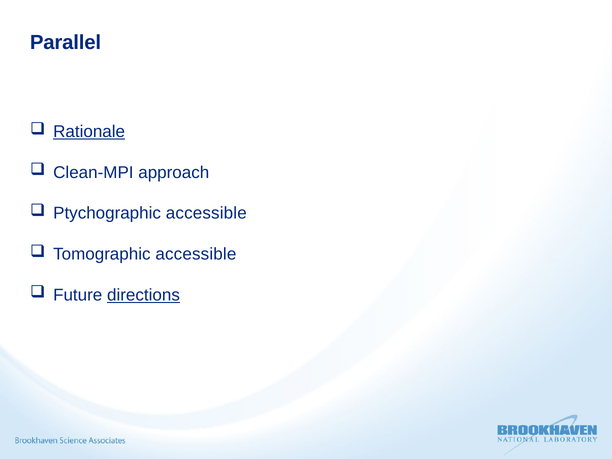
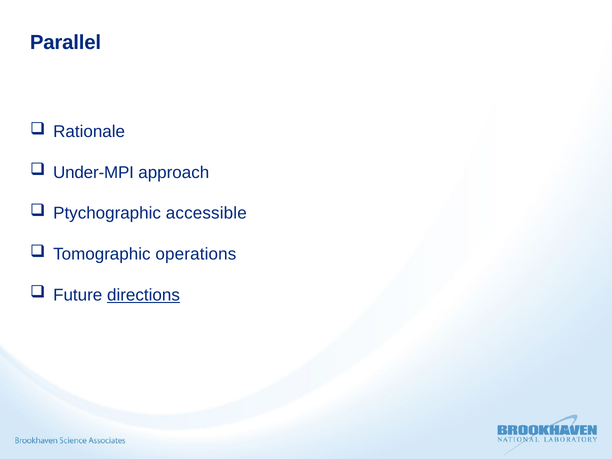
Rationale underline: present -> none (89, 132)
Clean-MPI: Clean-MPI -> Under-MPI (93, 173)
Tomographic accessible: accessible -> operations (196, 254)
